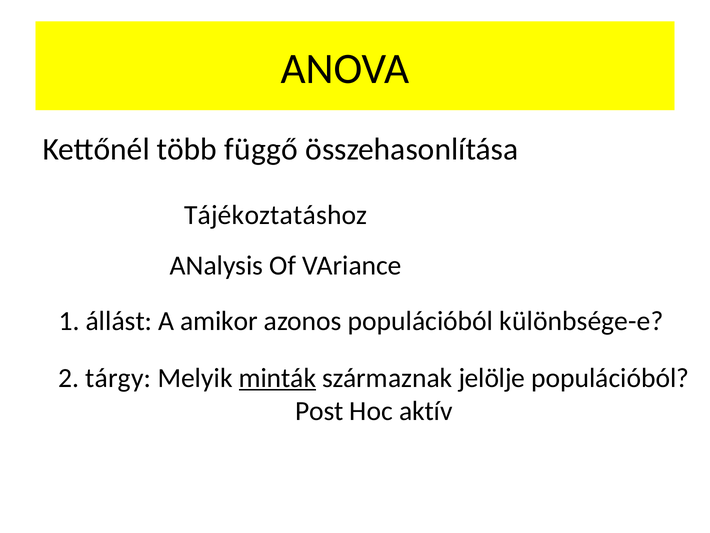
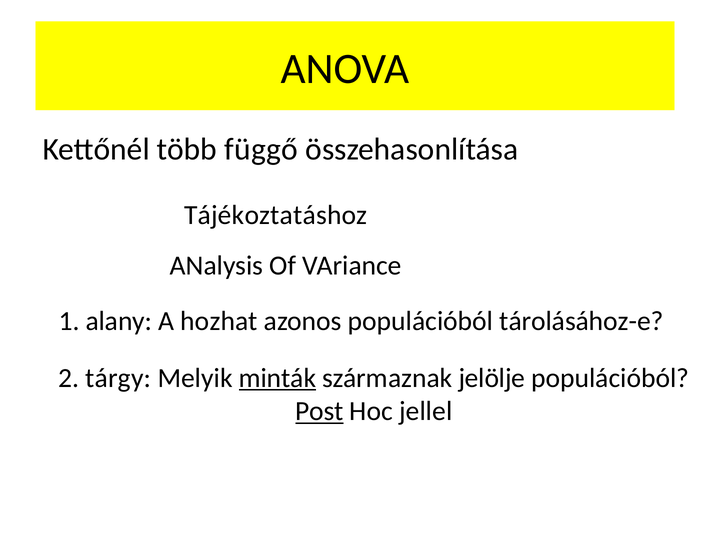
állást: állást -> alany (119, 321)
amikor: amikor -> hozhat (219, 321)
különbsége-e: különbsége-e -> tárolásához-e (581, 321)
Post underline: none -> present (319, 411)
aktív: aktív -> jellel (426, 411)
